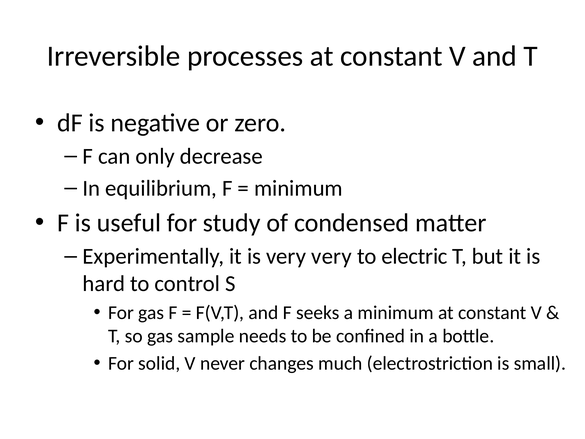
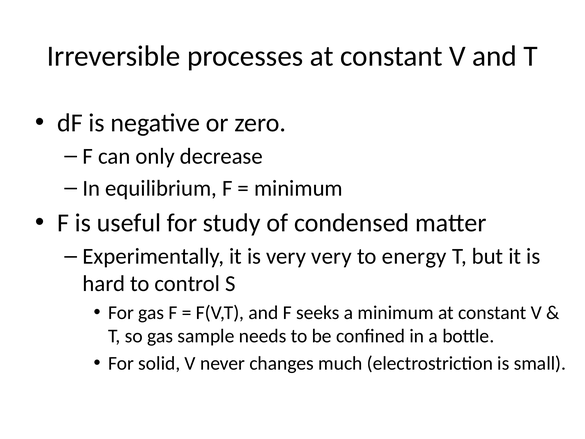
electric: electric -> energy (414, 256)
